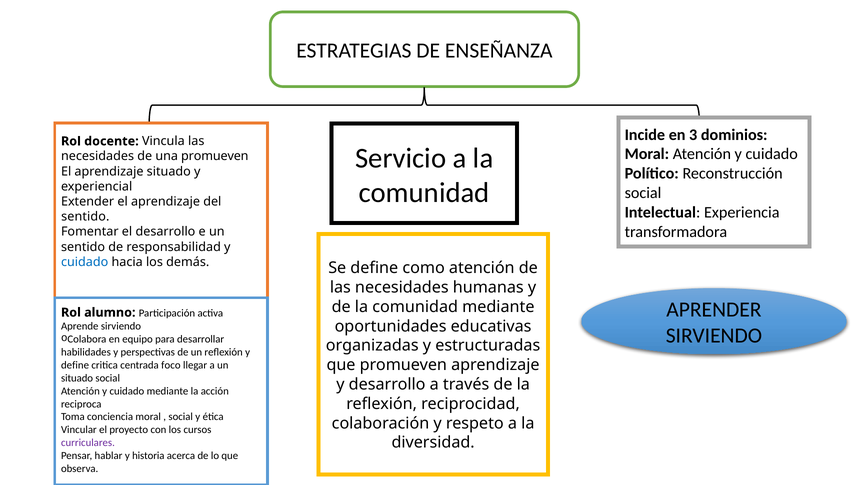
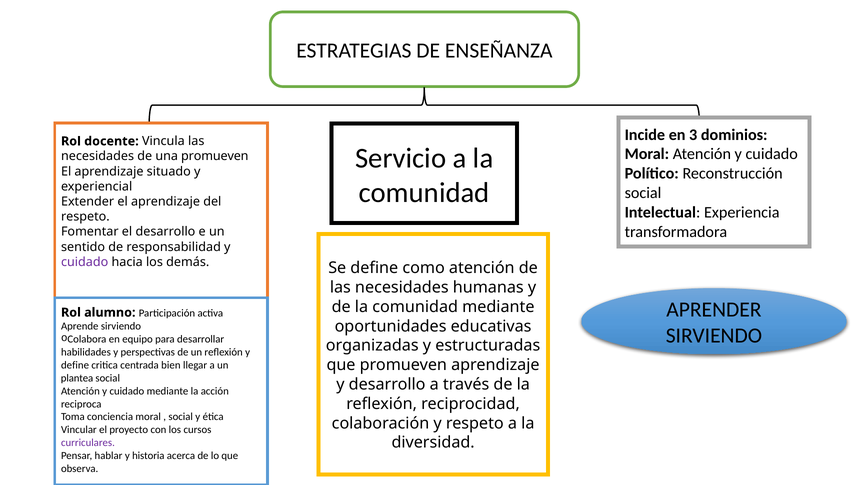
sentido: sentido -> respeto (85, 217)
cuidado colour: blue -> purple (85, 262)
foco: foco -> bien (171, 365)
situado: situado -> plantea (77, 378)
